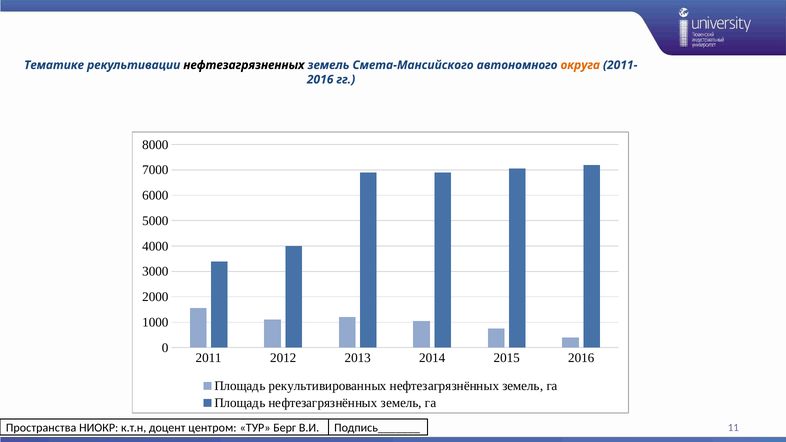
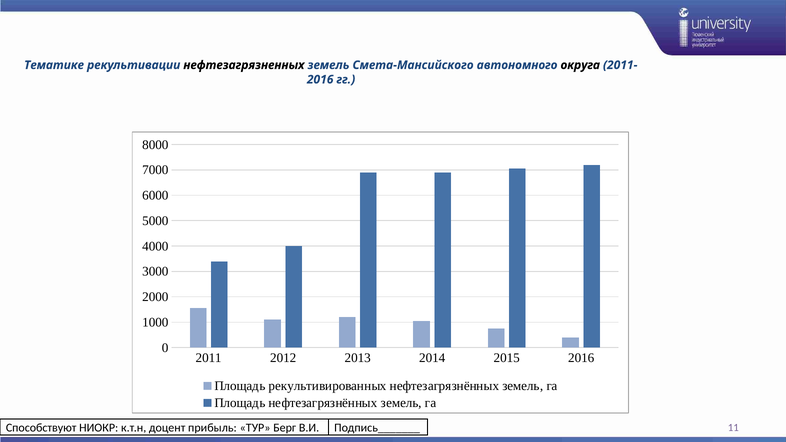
округа colour: orange -> black (580, 65)
Пространства: Пространства -> Способствуют (41, 428)
центром: центром -> прибыль (212, 428)
